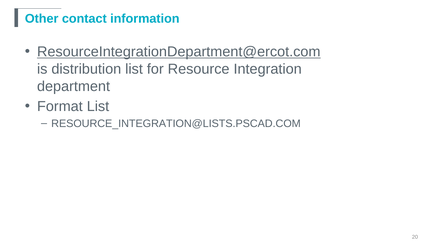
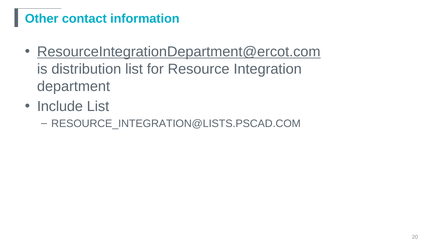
Format: Format -> Include (60, 107)
